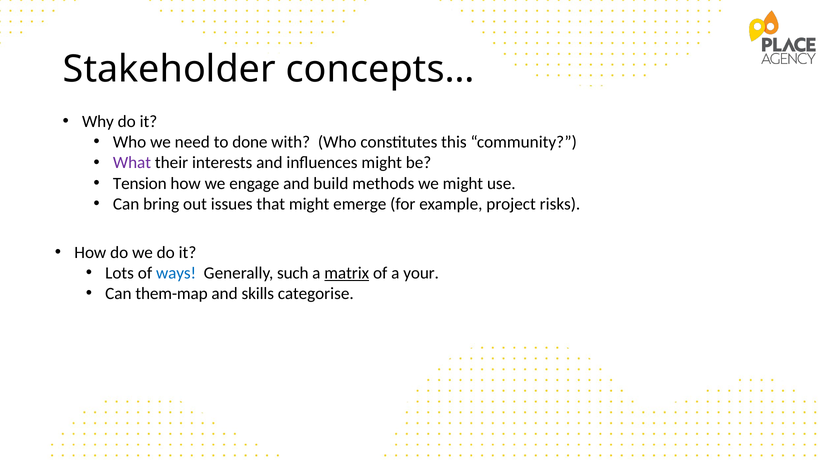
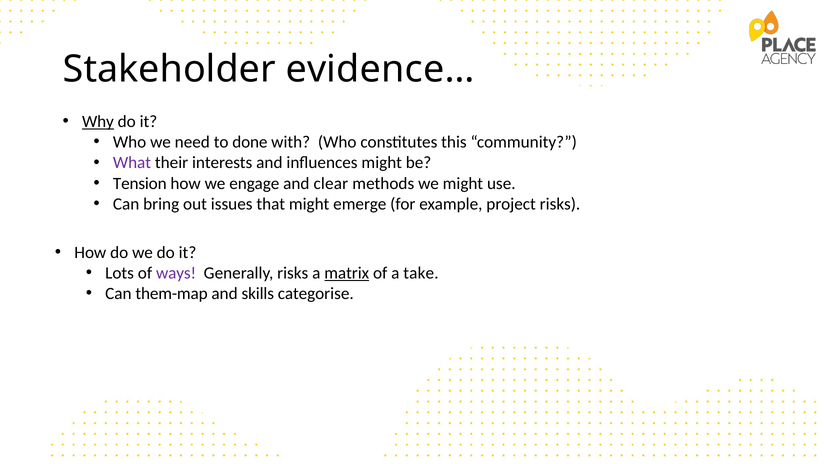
concepts…: concepts… -> evidence… (380, 69)
Why underline: none -> present (98, 121)
build: build -> clear (331, 183)
ways colour: blue -> purple (176, 273)
Generally such: such -> risks (293, 273)
your: your -> take (421, 273)
